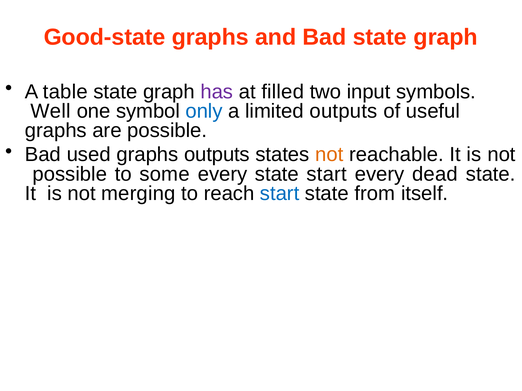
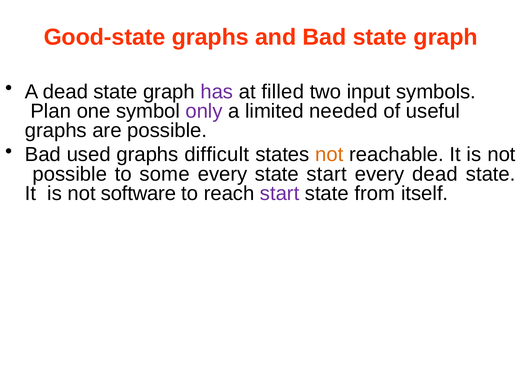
A table: table -> dead (65, 92)
Well: Well -> Plan (51, 111)
only colour: blue -> purple (204, 111)
limited outputs: outputs -> needed (343, 111)
graphs outputs: outputs -> difficult (217, 155)
merging: merging -> software (139, 194)
start colour: blue -> purple (280, 194)
